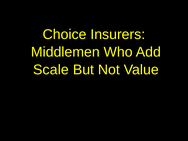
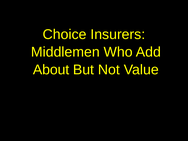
Scale: Scale -> About (51, 70)
